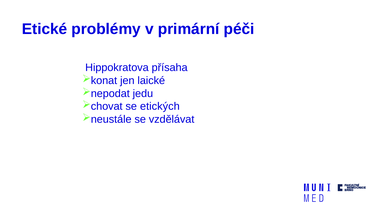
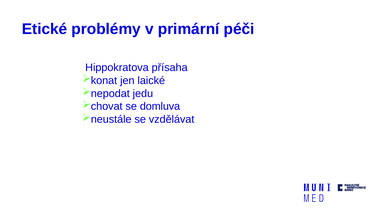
etických: etických -> domluva (160, 106)
